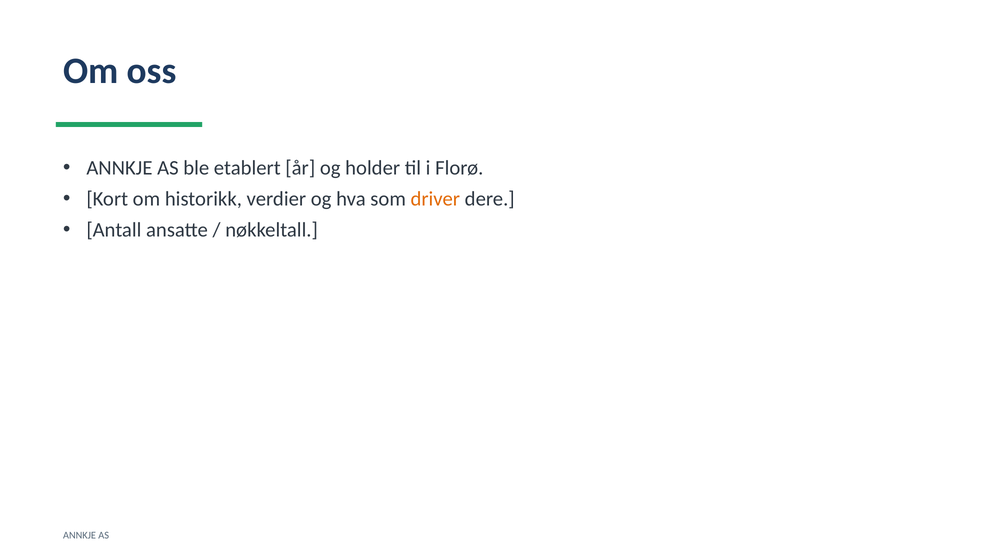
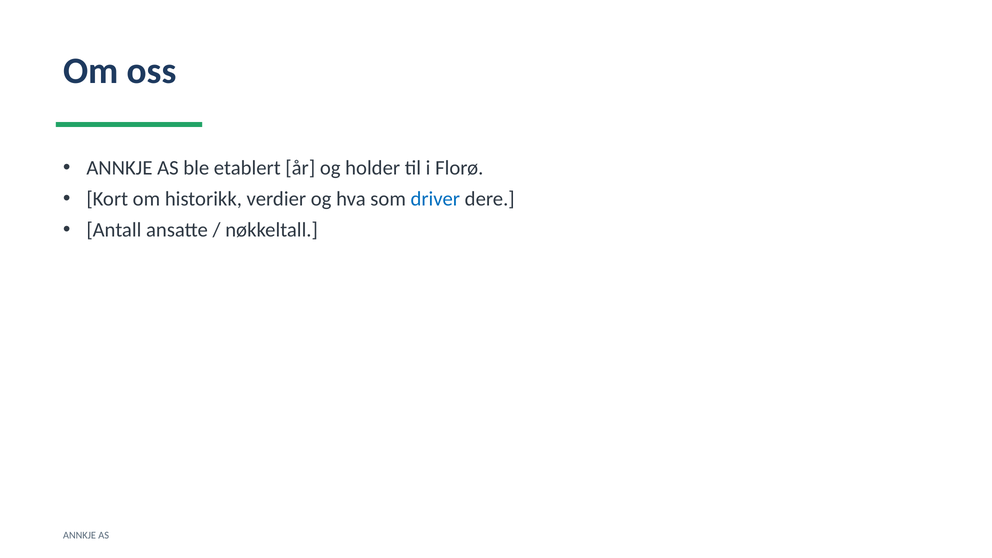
driver colour: orange -> blue (435, 199)
